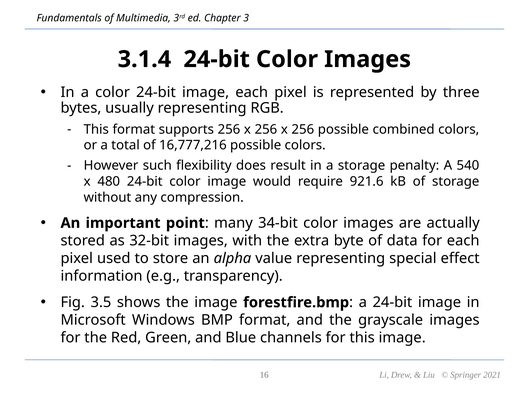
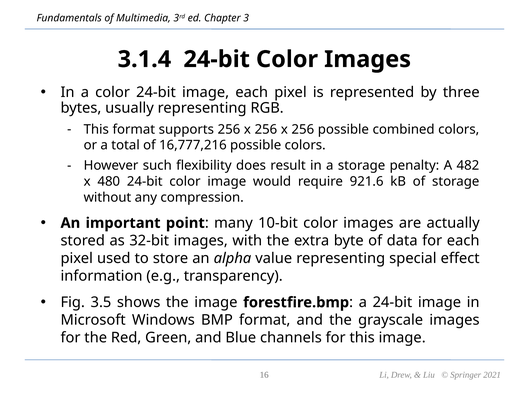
540: 540 -> 482 (468, 165)
34-bit: 34-bit -> 10-bit (278, 223)
